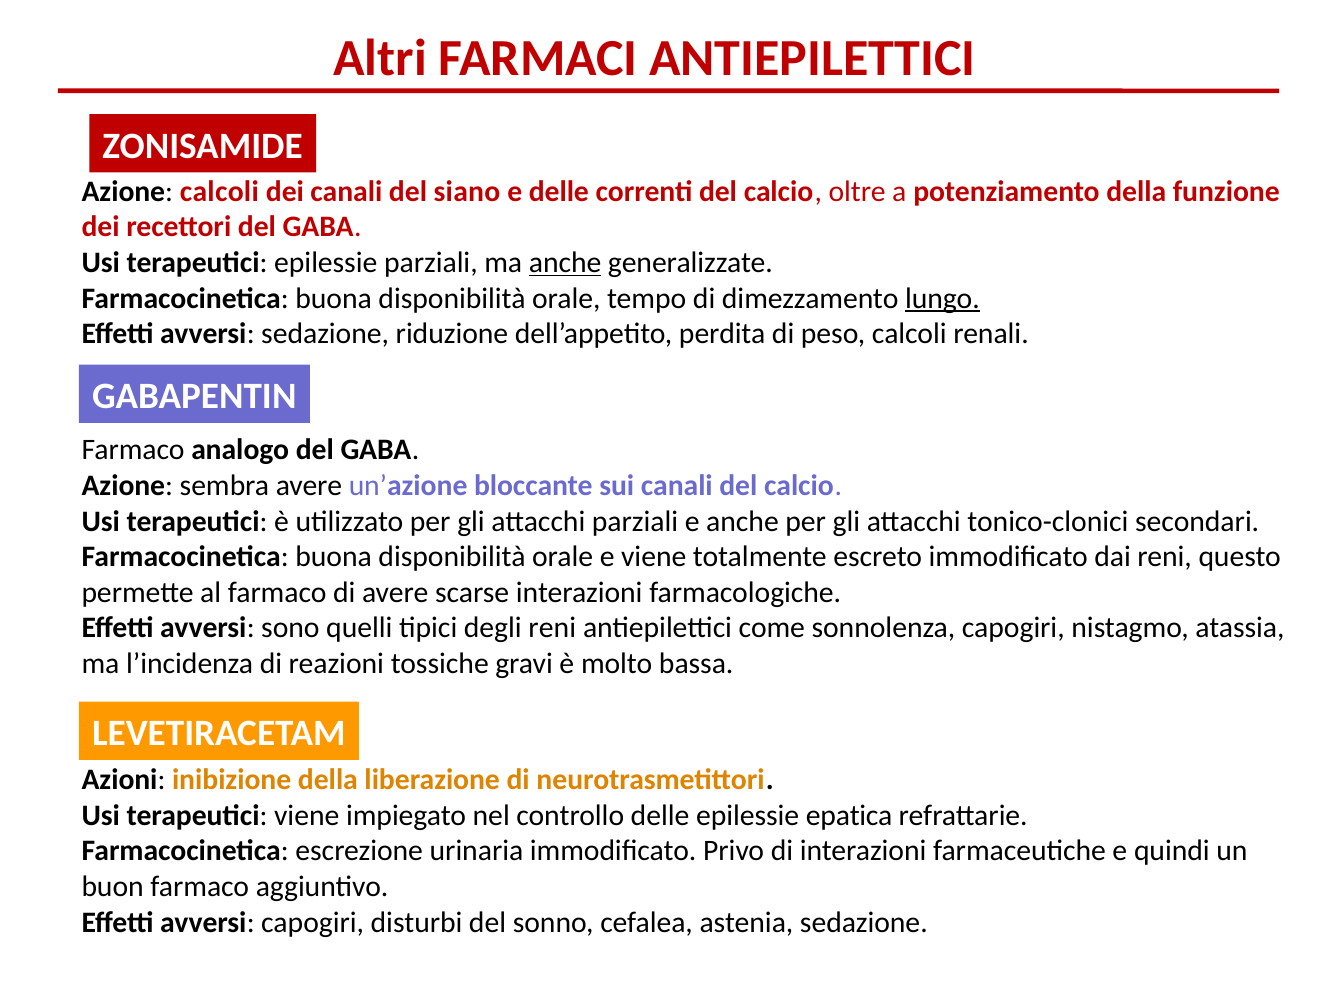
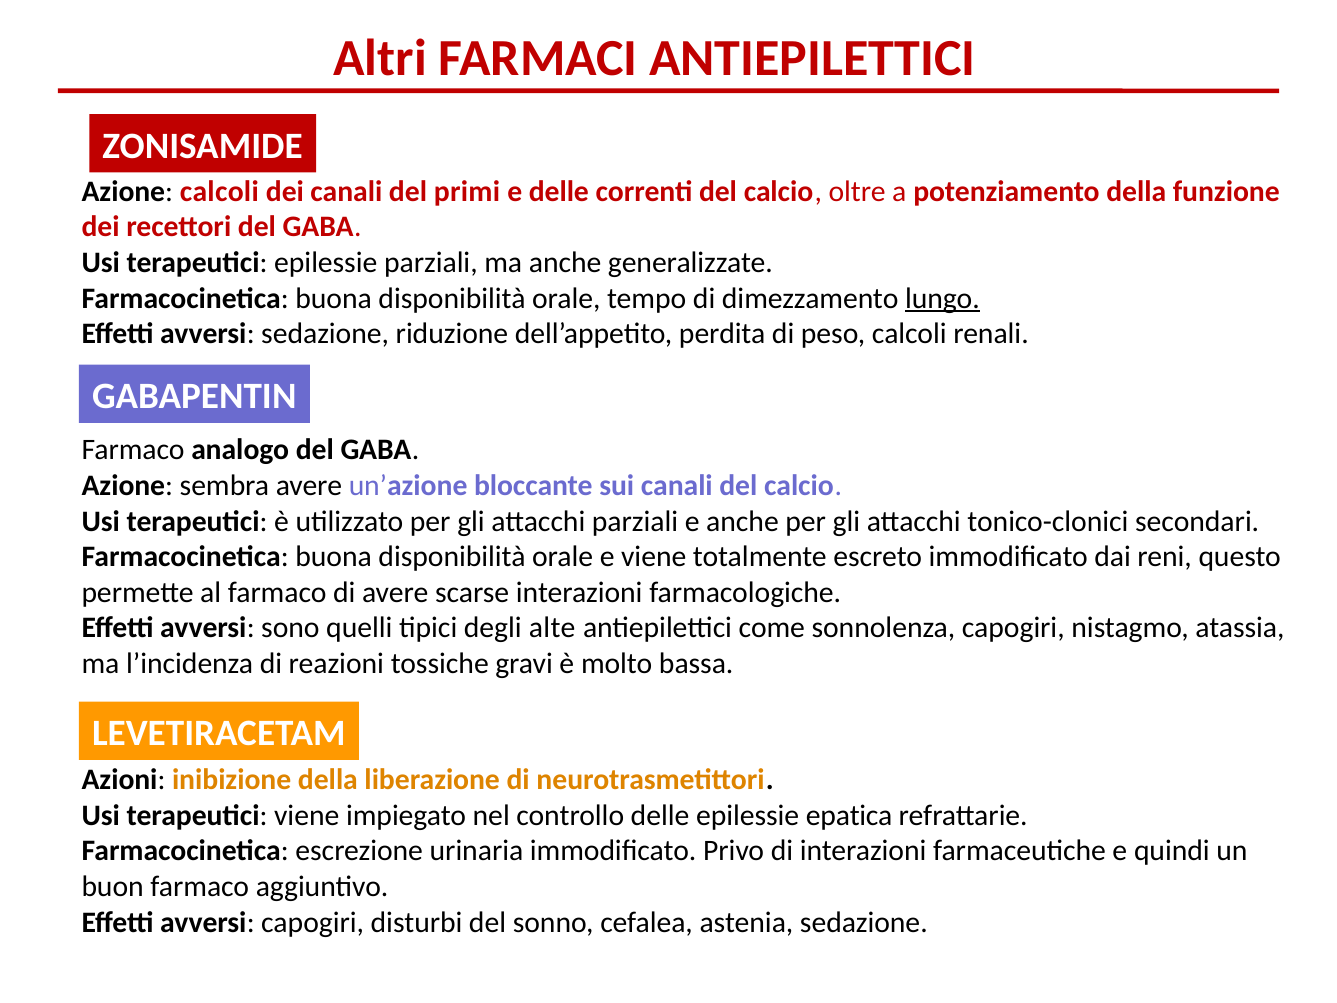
siano: siano -> primi (467, 191)
anche underline: present -> none (565, 263)
degli reni: reni -> alte (552, 628)
